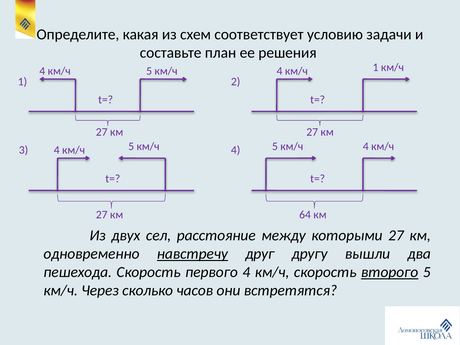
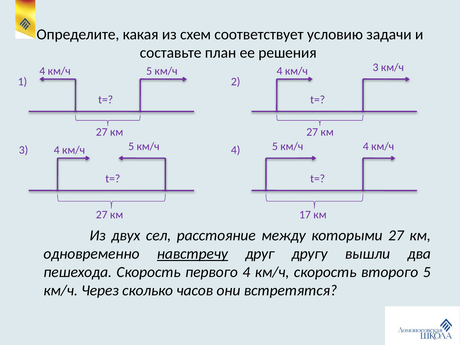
км/ч 1: 1 -> 3 (376, 67)
64: 64 -> 17 (305, 215)
второго underline: present -> none (390, 272)
